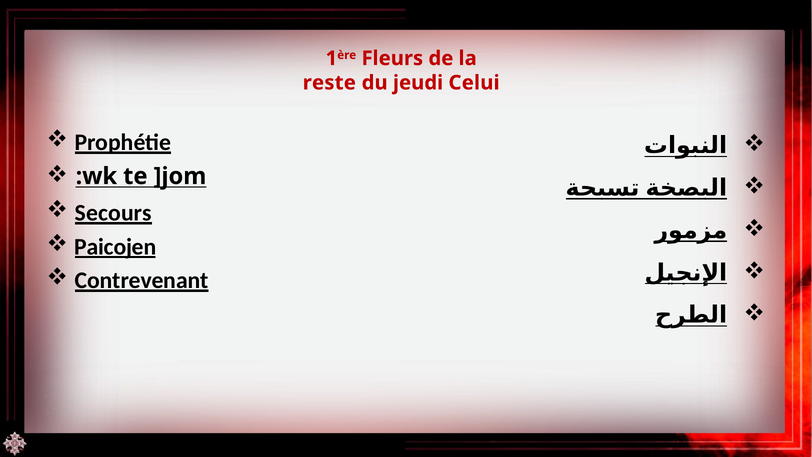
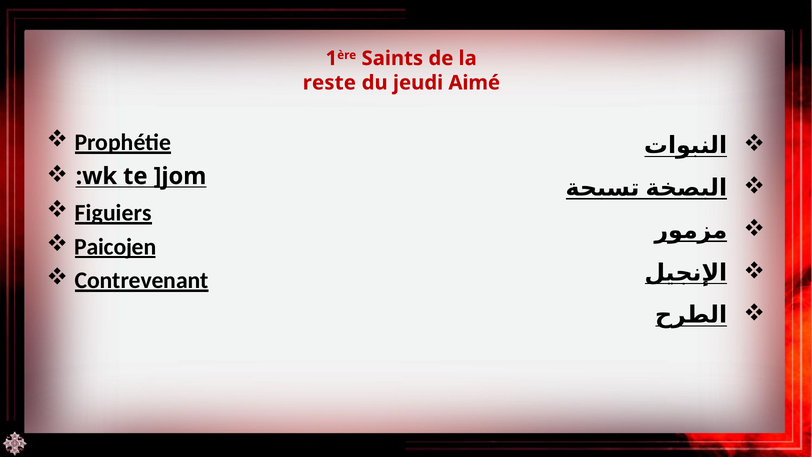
Fleurs: Fleurs -> Saints (392, 58)
Celui: Celui -> Aimé (474, 83)
Secours: Secours -> Figuiers (113, 213)
